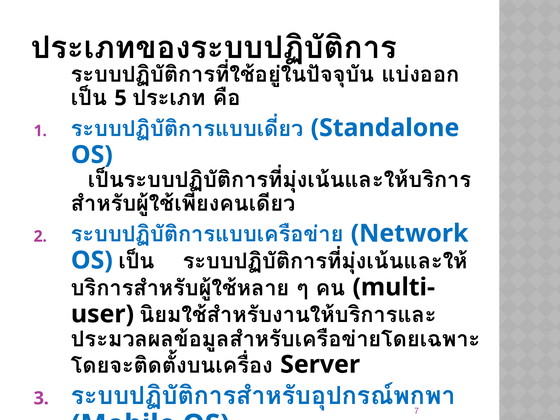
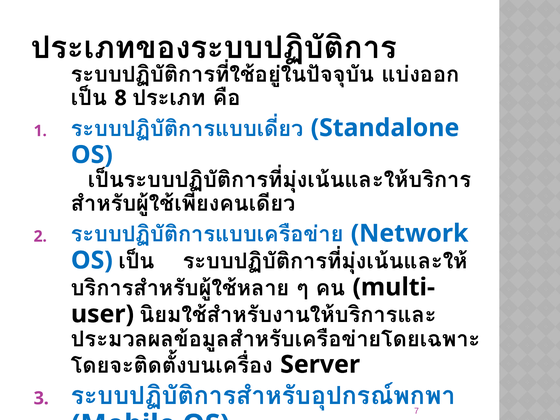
5: 5 -> 8 (121, 98)
